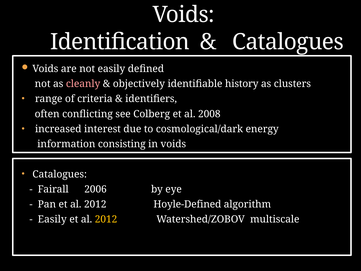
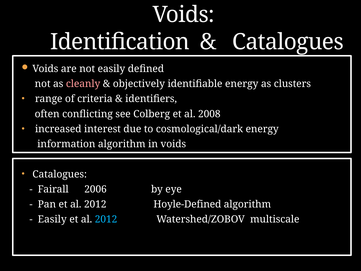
identifiable history: history -> energy (242, 84)
information consisting: consisting -> algorithm (122, 144)
2012 colour: yellow -> light blue (106, 219)
